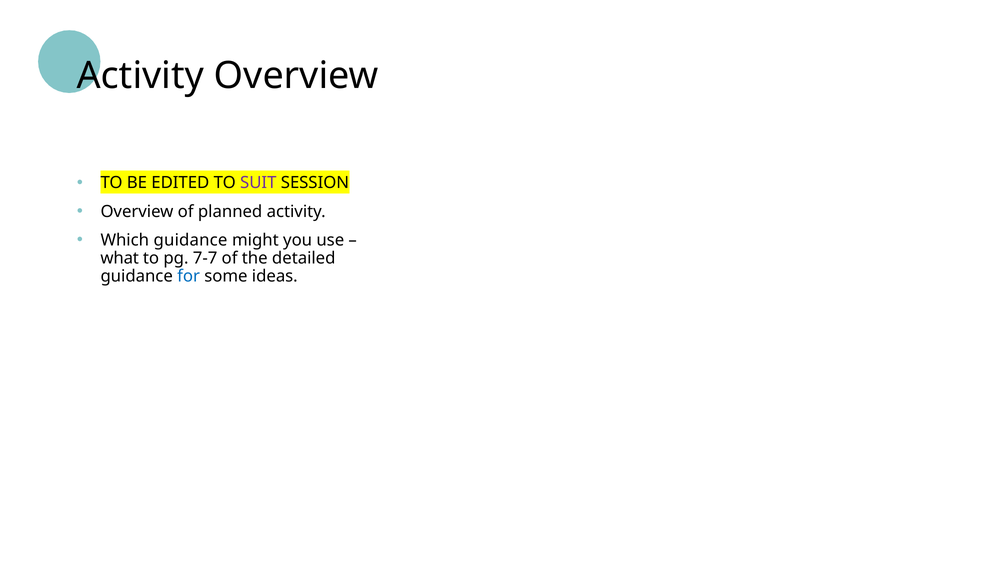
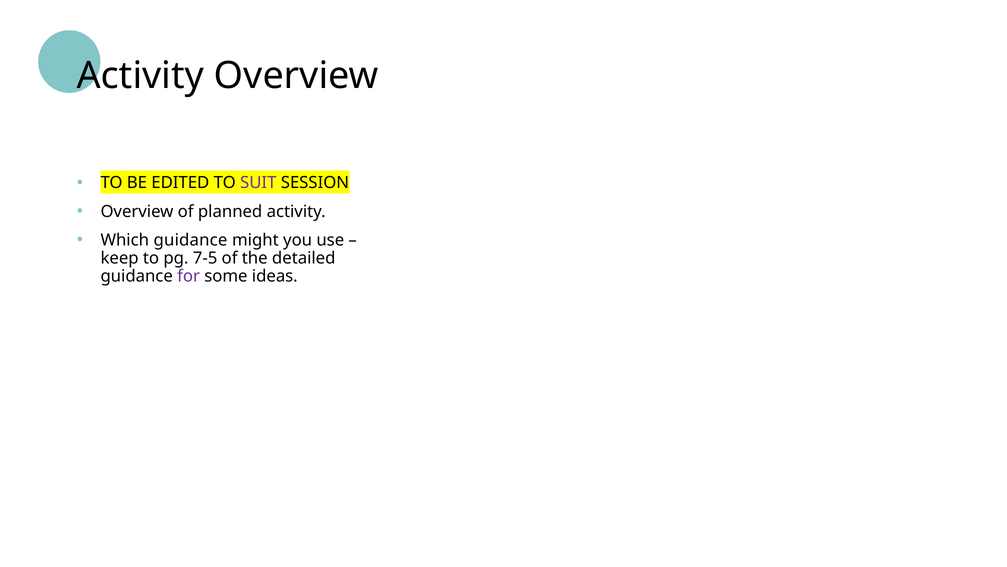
what: what -> keep (120, 258)
7-7: 7-7 -> 7-5 (205, 258)
for colour: blue -> purple (189, 276)
